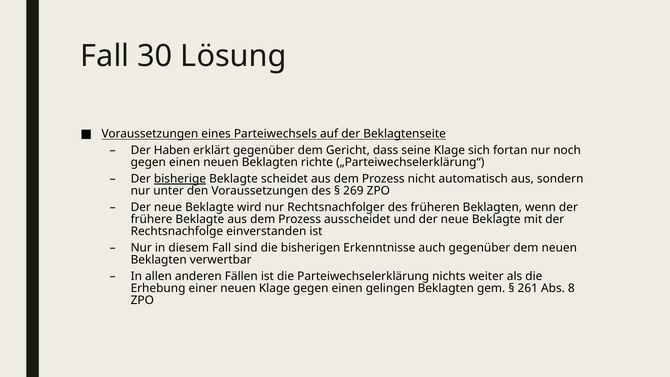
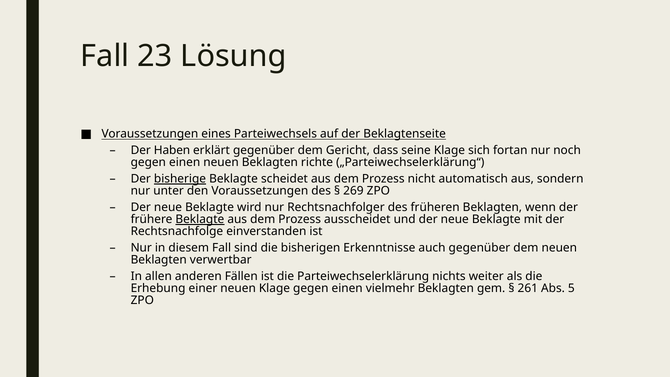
30: 30 -> 23 (155, 56)
Beklagte underline: none -> present (200, 219)
gelingen: gelingen -> vielmehr (390, 288)
8: 8 -> 5 (571, 288)
